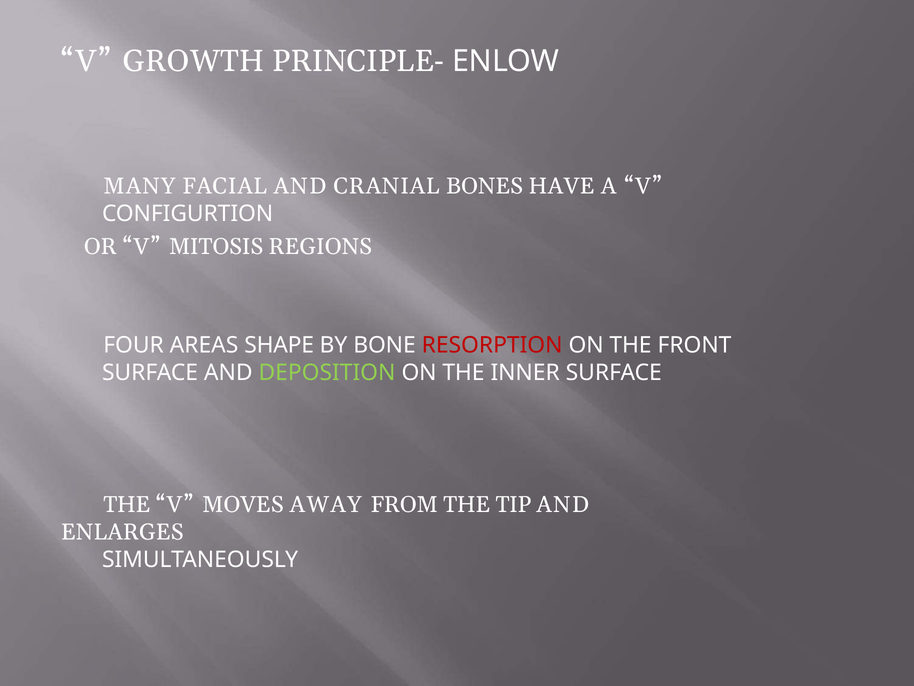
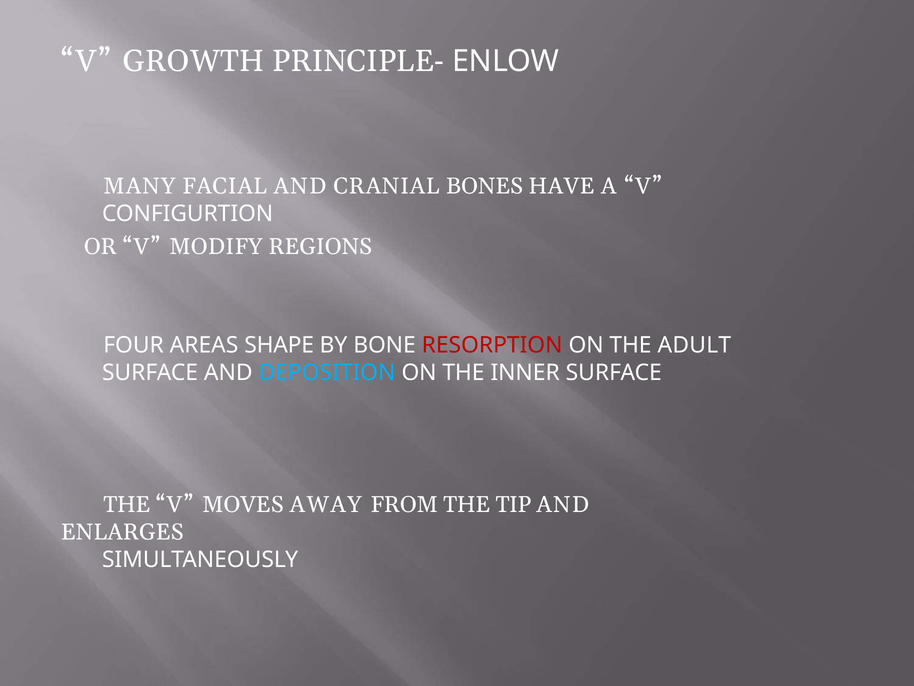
MITOSIS: MITOSIS -> MODIFY (216, 246)
FRONT: FRONT -> ADULT (694, 345)
DEPOSITION colour: light green -> light blue (327, 373)
